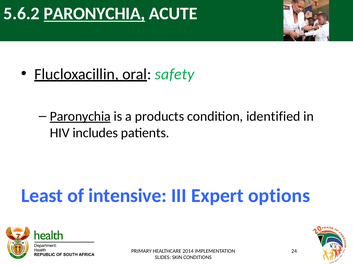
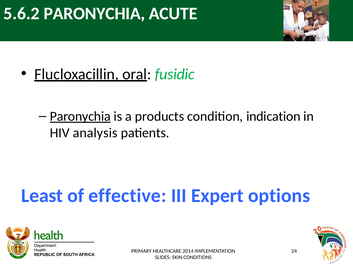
PARONYCHIA underline: present -> none (94, 14)
safety: safety -> fusidic (175, 74)
identified: identified -> indication (273, 116)
includes: includes -> analysis (95, 133)
intensive: intensive -> effective (127, 196)
